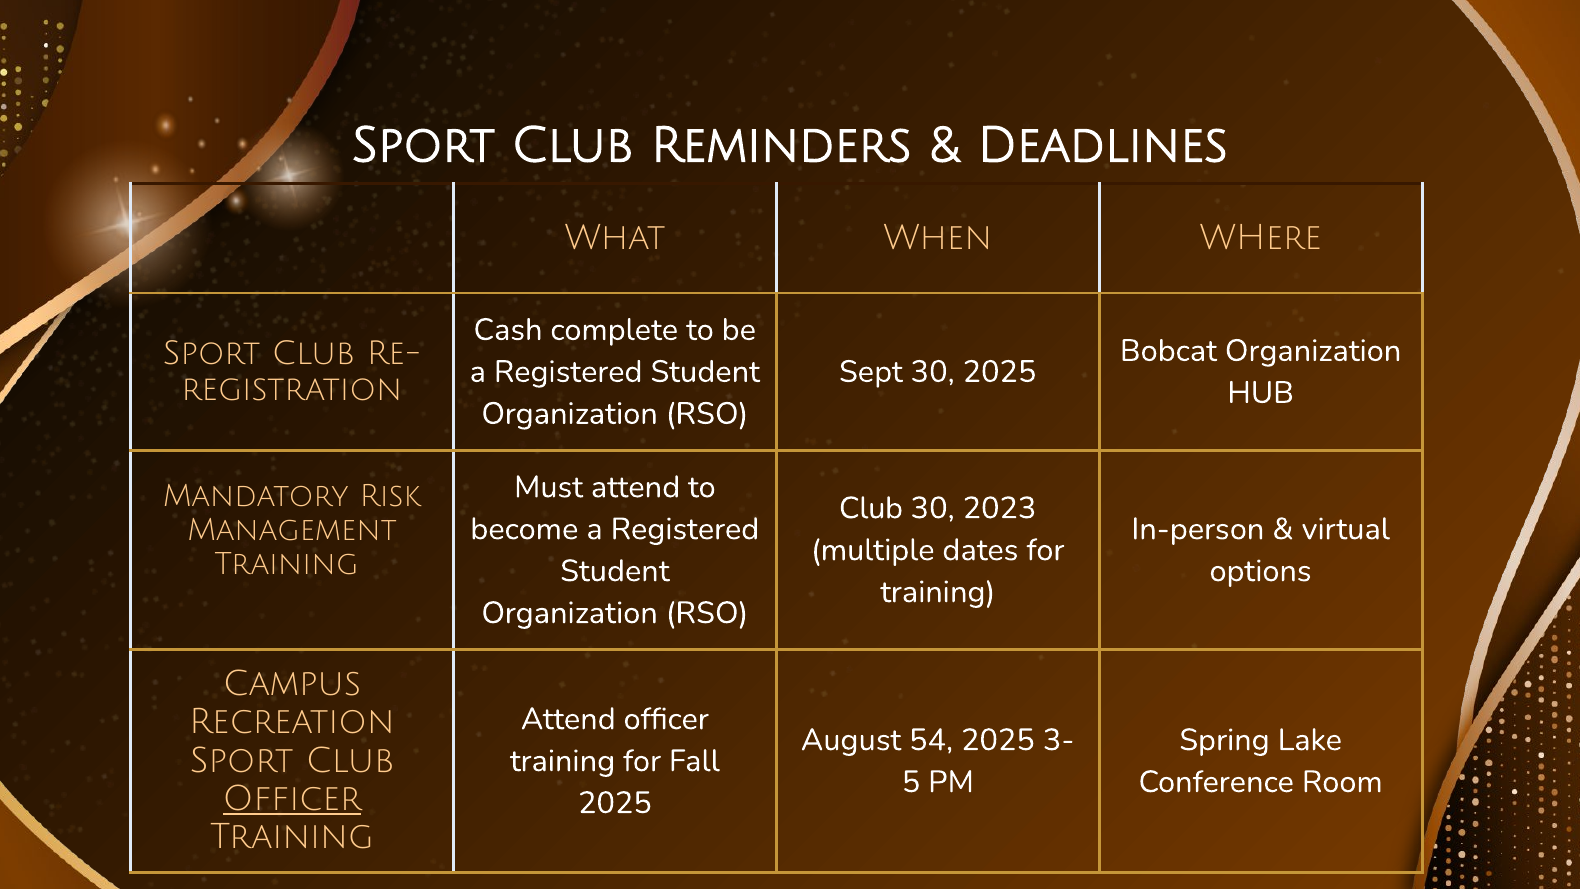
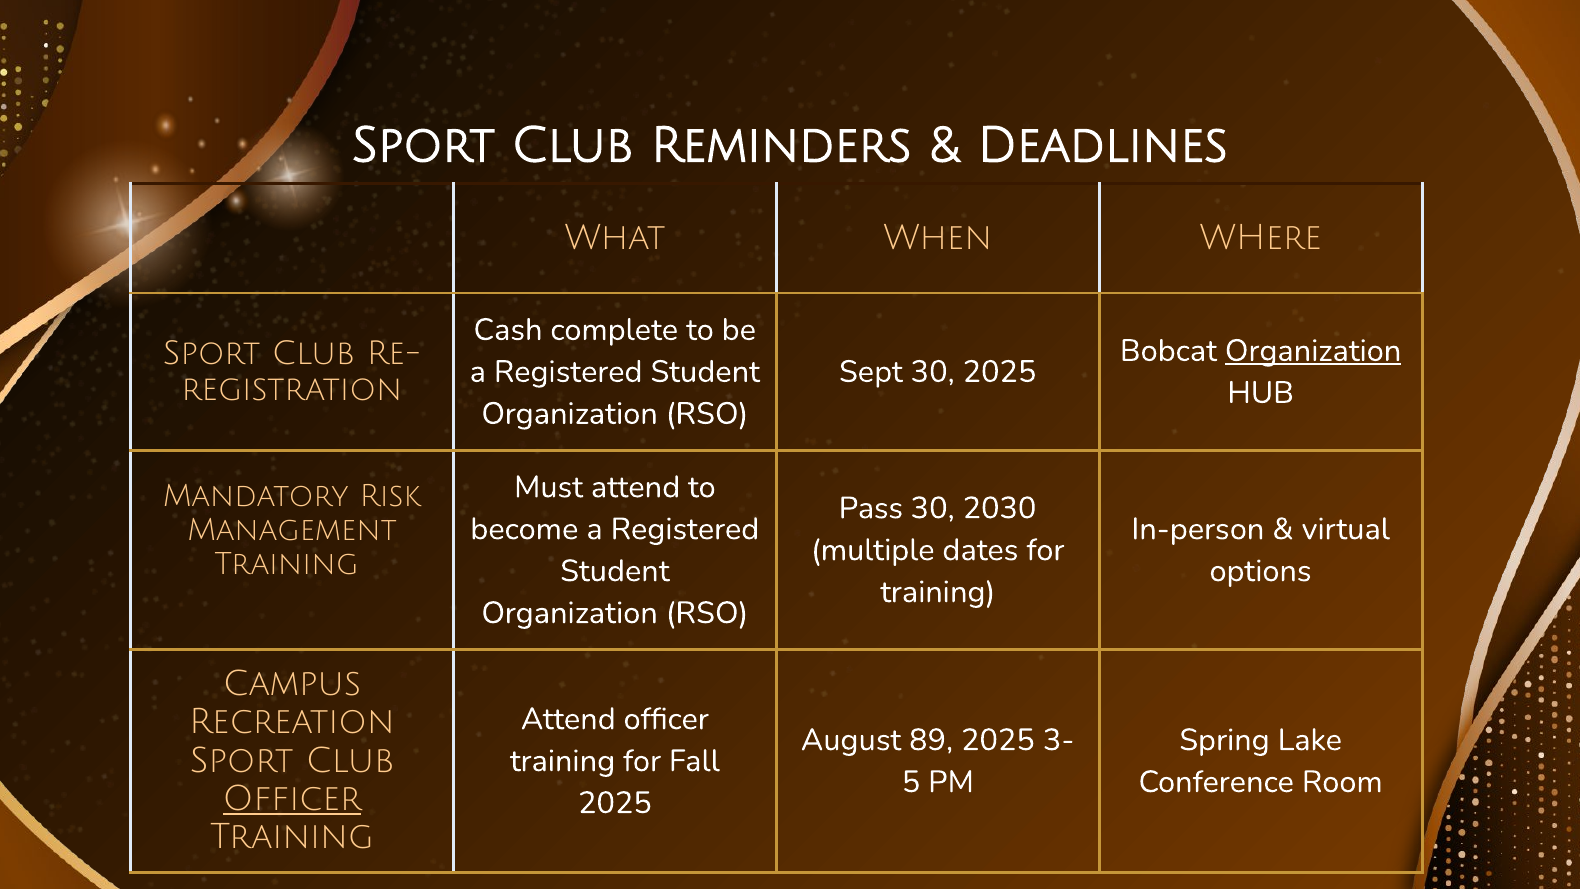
Organization underline: none -> present (1313, 351)
Club: Club -> Pass (871, 508)
2023: 2023 -> 2030 (999, 508)
54: 54 -> 89 (931, 740)
